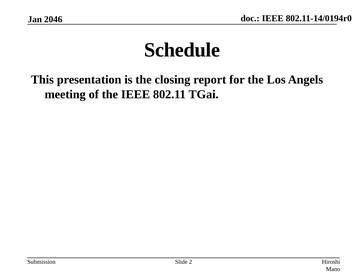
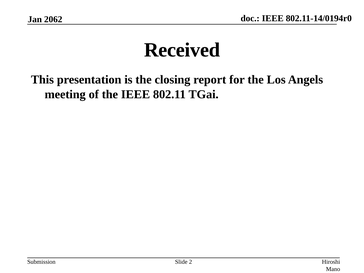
2046: 2046 -> 2062 (53, 19)
Schedule: Schedule -> Received (182, 50)
